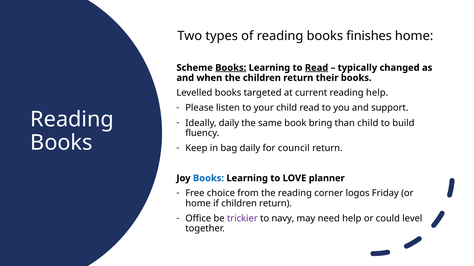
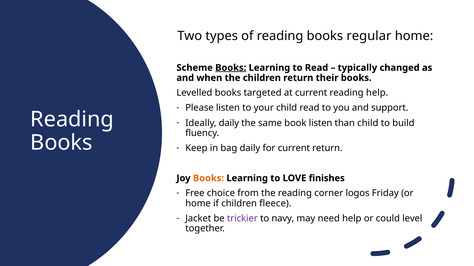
finishes: finishes -> regular (369, 36)
Read underline: present -> none (317, 68)
book bring: bring -> listen (321, 123)
for council: council -> current (294, 148)
Books colour: blue -> orange (209, 179)
planner: planner -> finishes (327, 179)
if children return: return -> fleece (275, 204)
Office: Office -> Jacket (198, 219)
